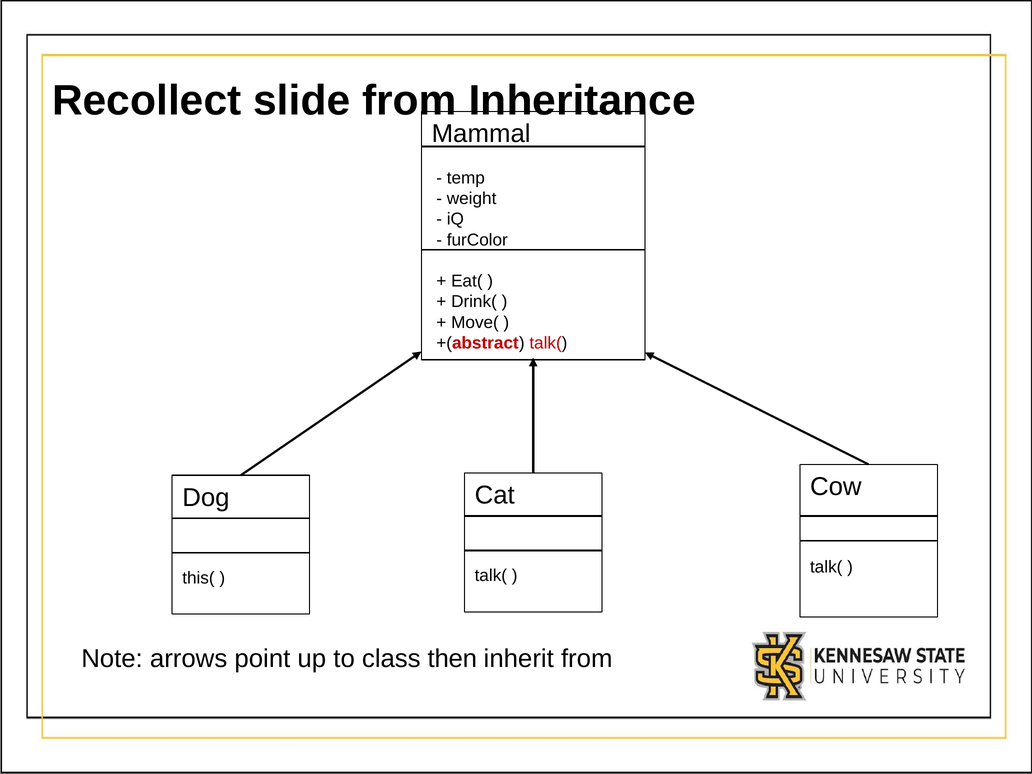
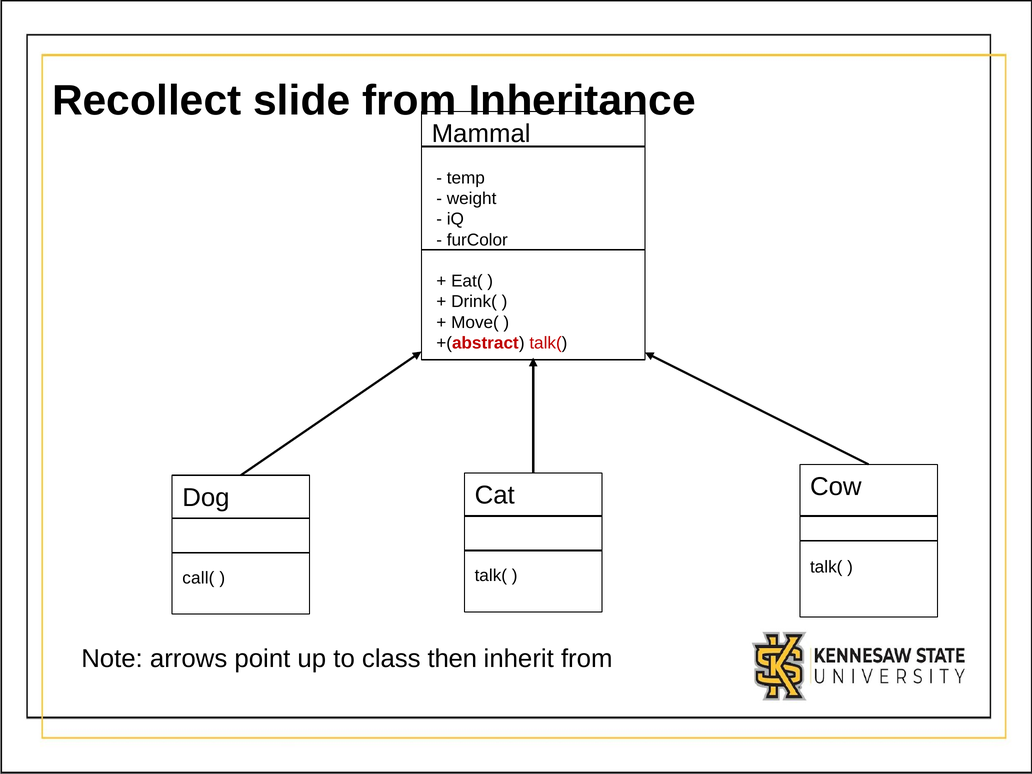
this(: this( -> call( (198, 578)
